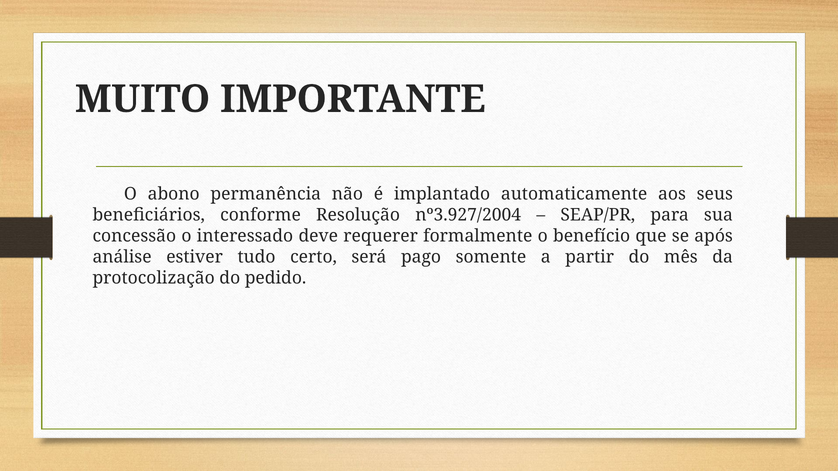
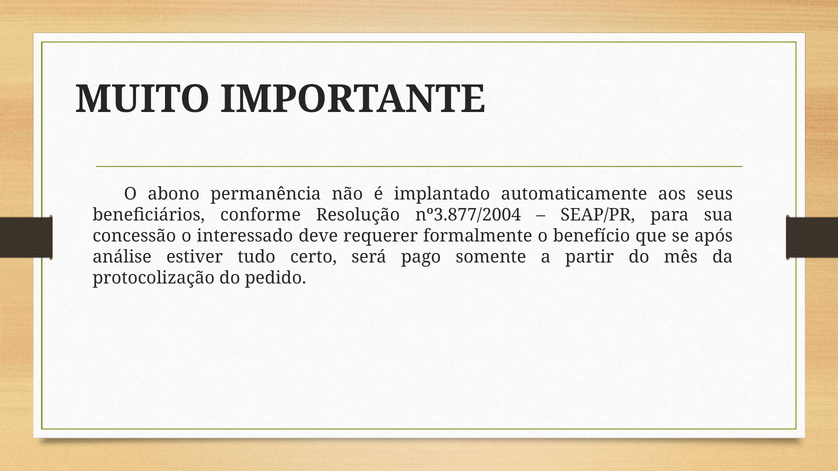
nº3.927/2004: nº3.927/2004 -> nº3.877/2004 (468, 215)
